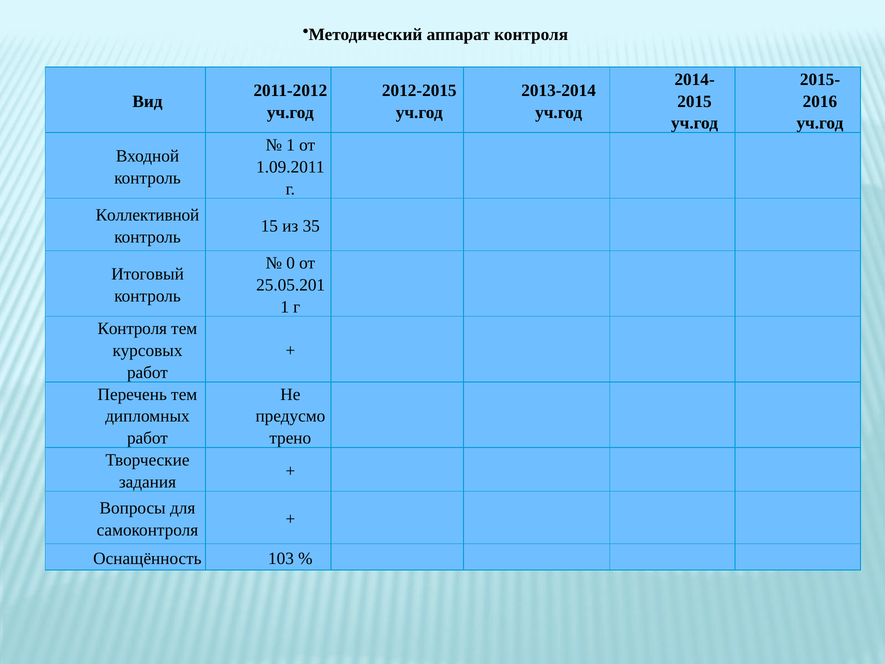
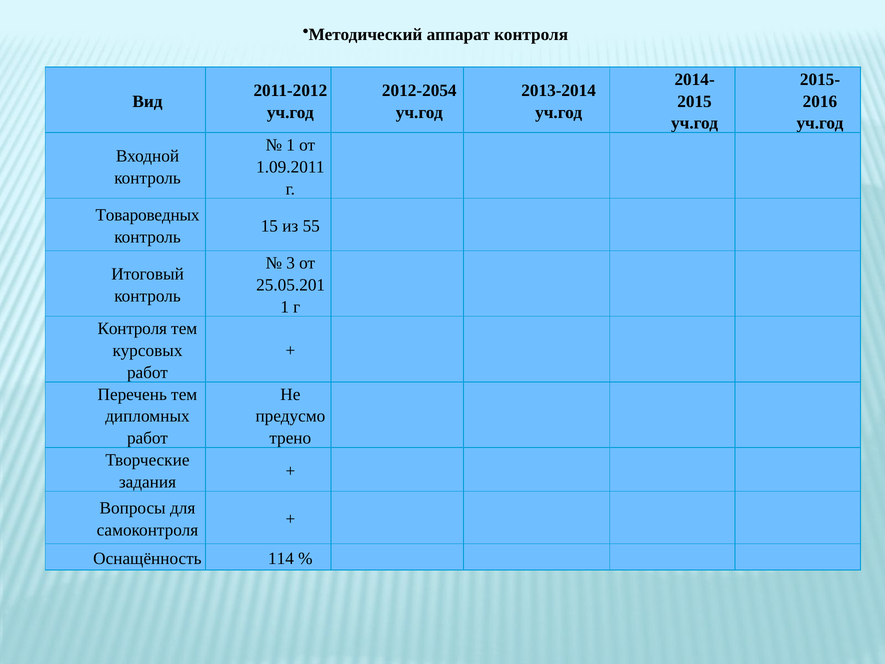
2012-2015: 2012-2015 -> 2012-2054 (419, 90)
Коллективной: Коллективной -> Товароведных (148, 215)
35: 35 -> 55 (311, 226)
0: 0 -> 3 (291, 263)
103: 103 -> 114 (281, 558)
